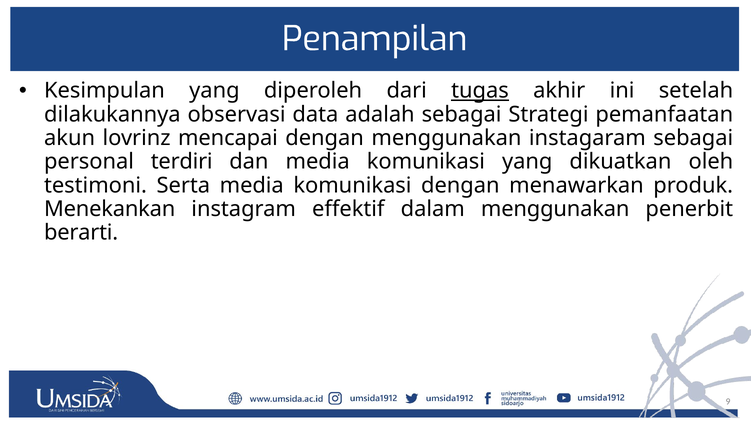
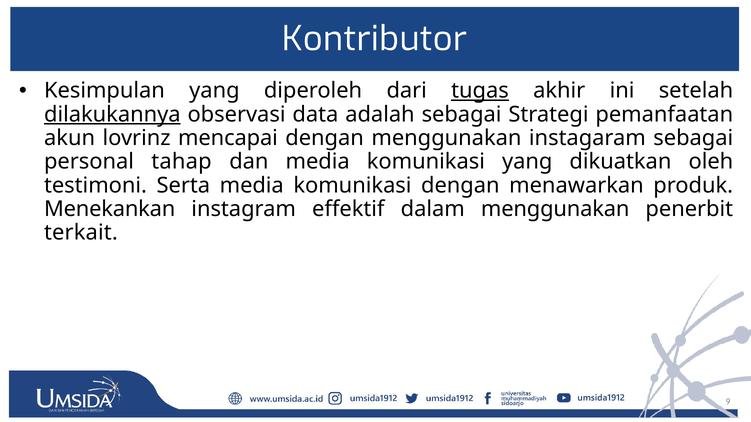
Penampilan: Penampilan -> Kontributor (374, 39)
dilakukannya underline: none -> present (112, 114)
terdiri: terdiri -> tahap (181, 162)
berarti: berarti -> terkait (81, 233)
